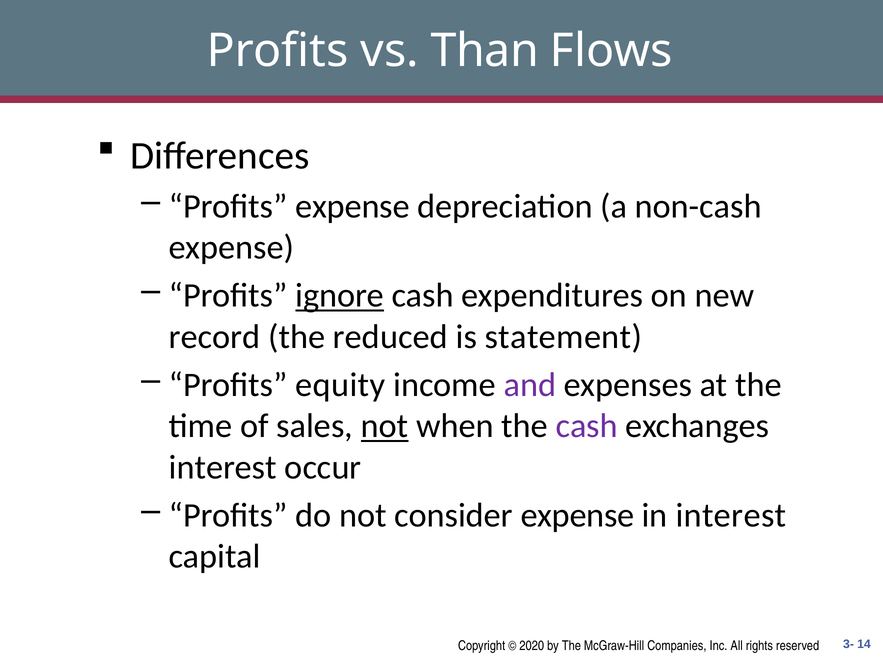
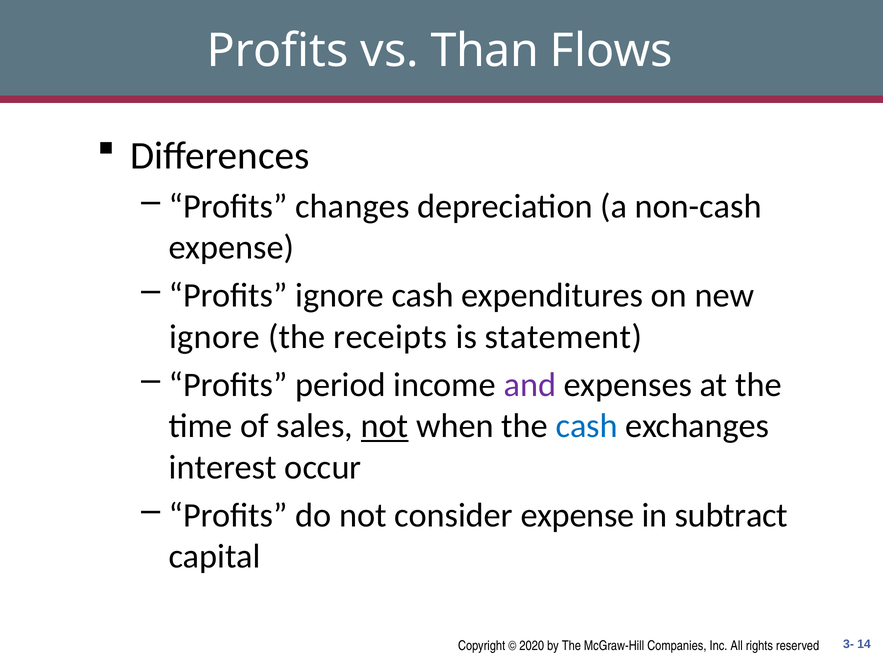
Profits expense: expense -> changes (352, 206)
ignore underline: present -> none (340, 296)
record: record -> ignore (214, 337)
reduced: reduced -> receipts (390, 337)
equity: equity -> period (340, 385)
cash colour: purple -> blue (587, 426)
in interest: interest -> subtract (731, 516)
